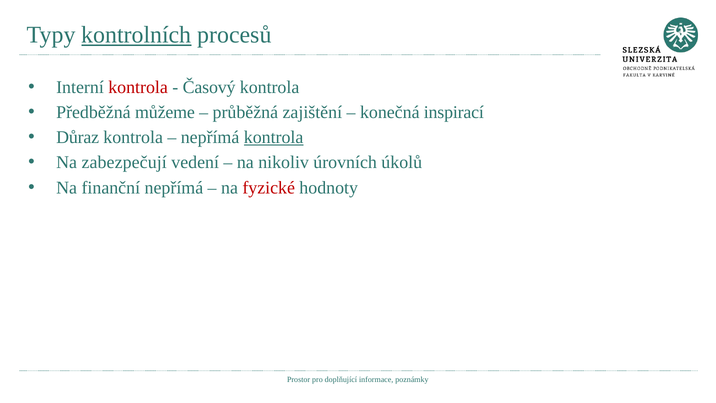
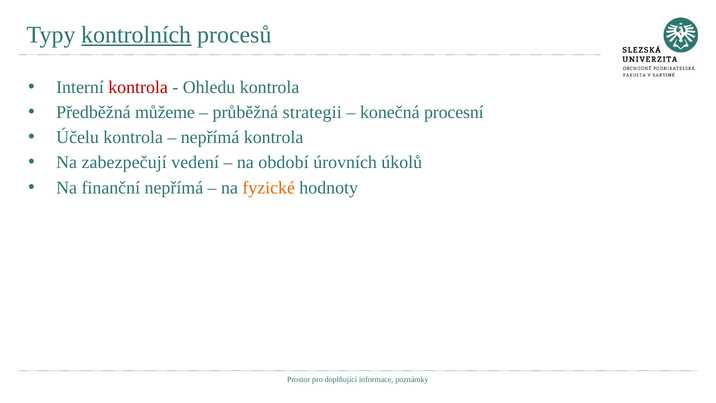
Časový: Časový -> Ohledu (209, 87)
zajištění: zajištění -> strategii (312, 112)
inspirací: inspirací -> procesní (454, 112)
Důraz: Důraz -> Účelu (78, 137)
kontrola underline: present -> none (274, 137)
nikoliv: nikoliv -> období (284, 162)
fyzické colour: red -> orange (269, 187)
